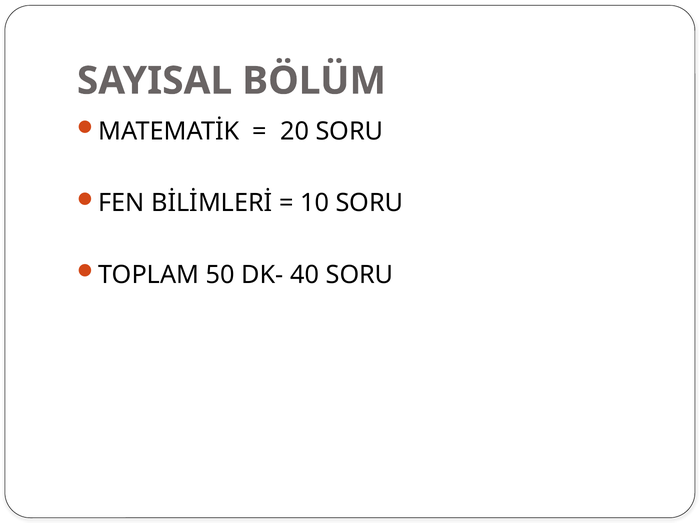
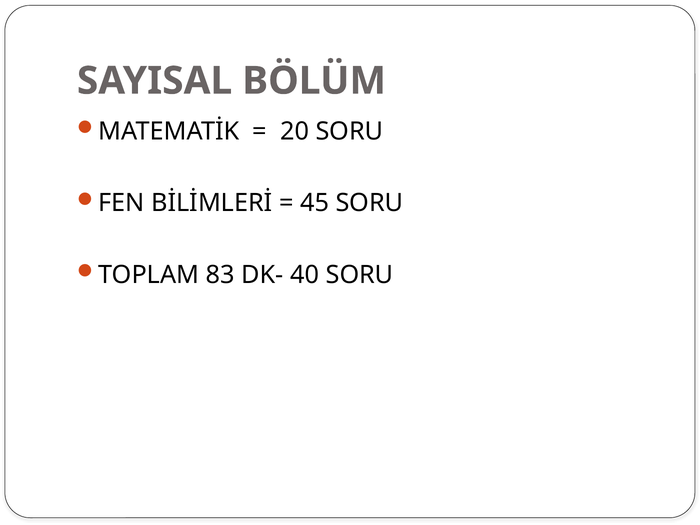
10: 10 -> 45 (315, 203)
50: 50 -> 83 (220, 275)
